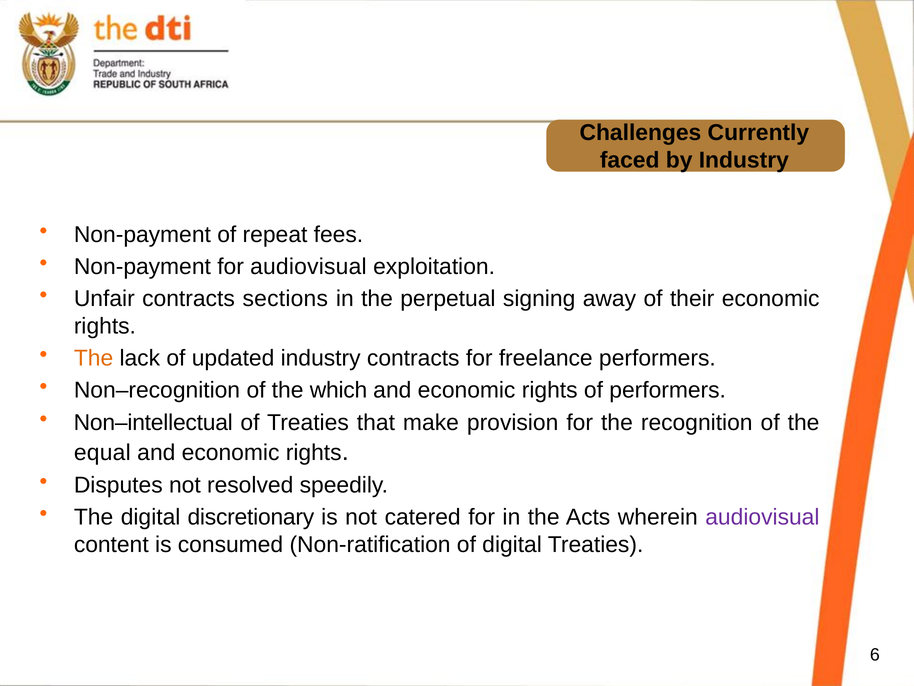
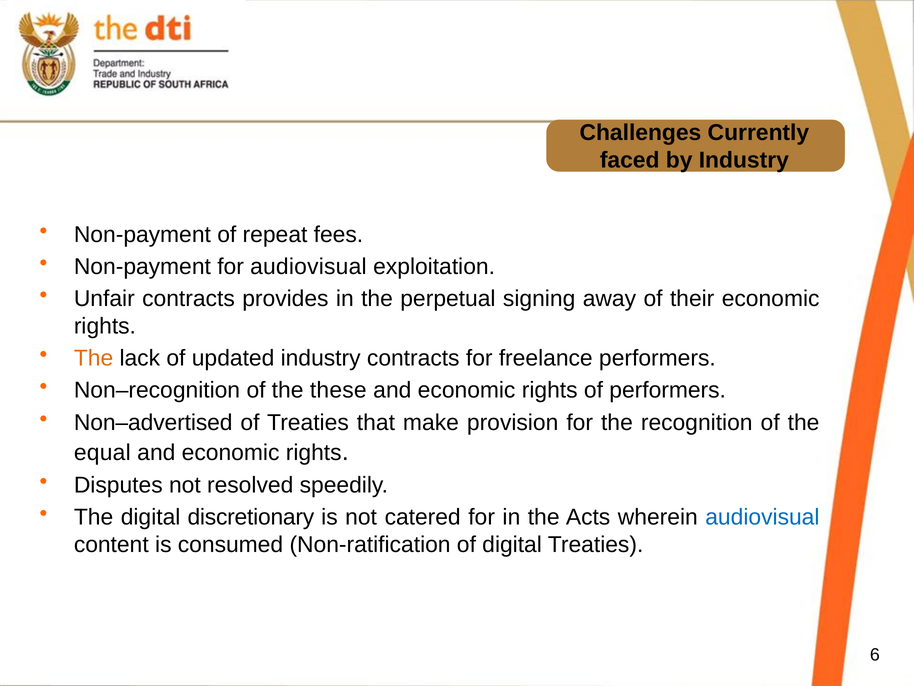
sections: sections -> provides (285, 299)
which: which -> these (338, 390)
Non–intellectual: Non–intellectual -> Non–advertised (153, 423)
audiovisual colour: purple -> blue (762, 517)
